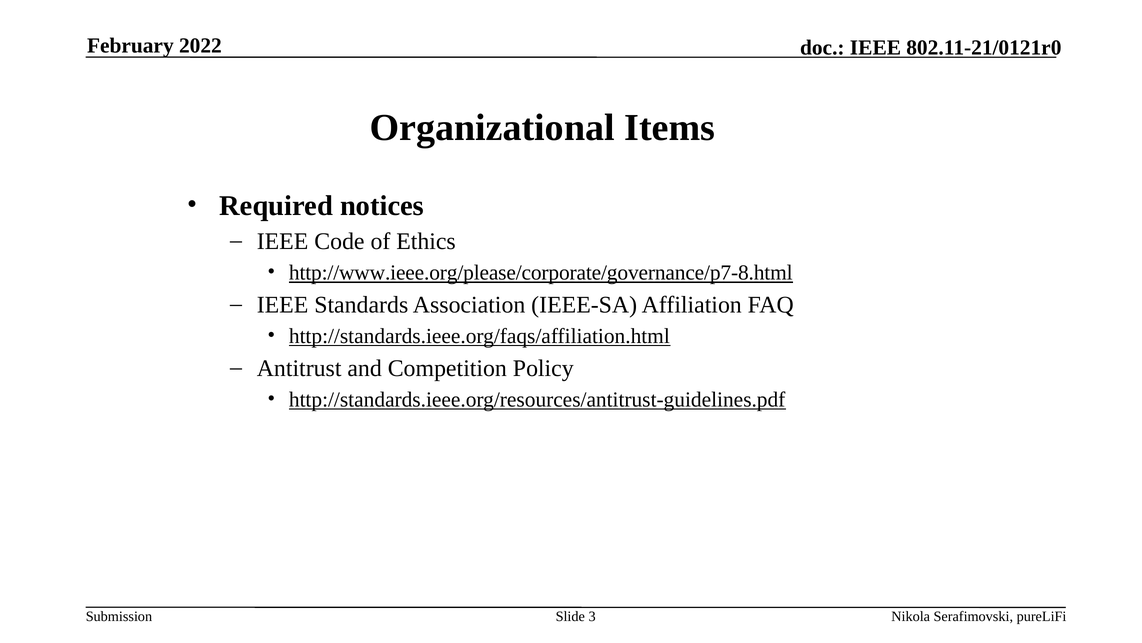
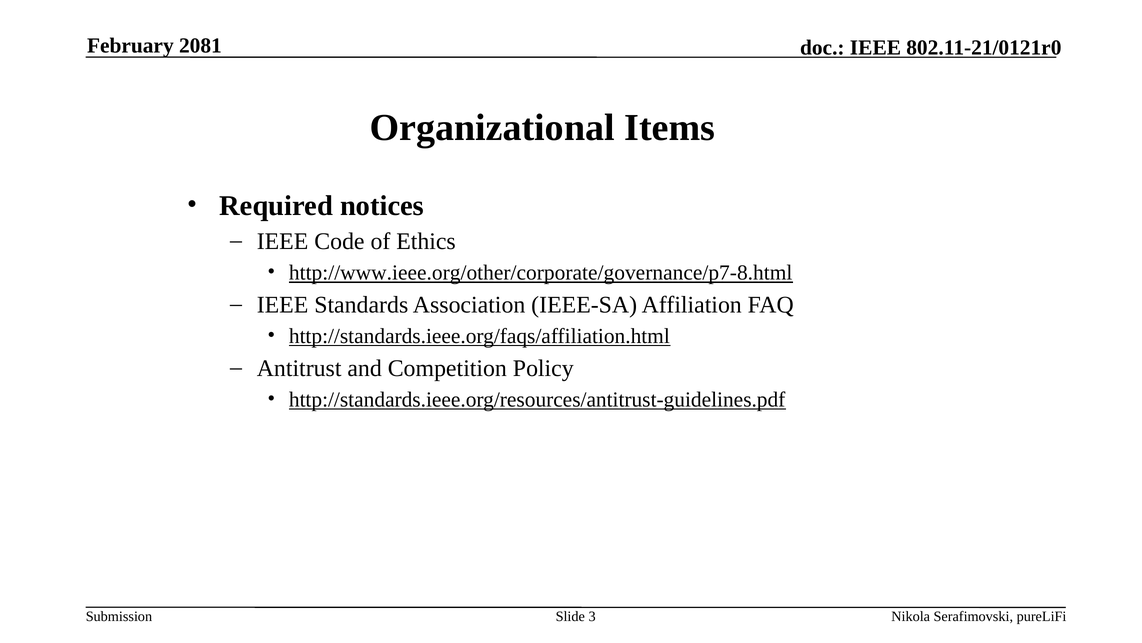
2022: 2022 -> 2081 (200, 45)
http://www.ieee.org/please/corporate/governance/p7-8.html: http://www.ieee.org/please/corporate/governance/p7-8.html -> http://www.ieee.org/other/corporate/governance/p7-8.html (541, 273)
